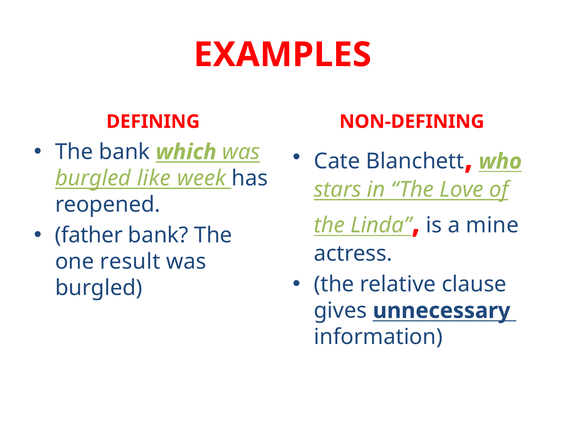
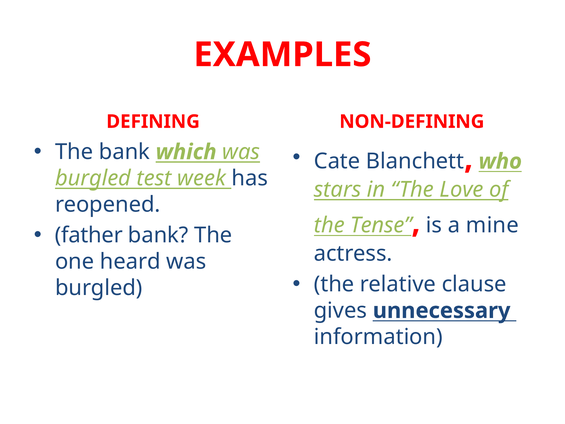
like: like -> test (154, 178)
Linda: Linda -> Tense (381, 225)
result: result -> heard (130, 262)
